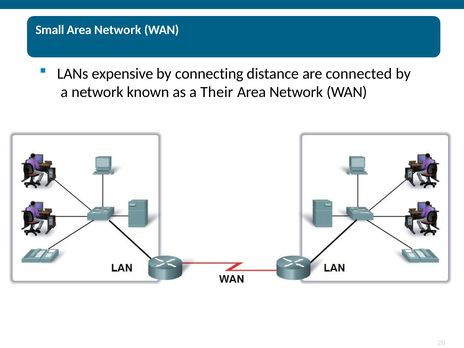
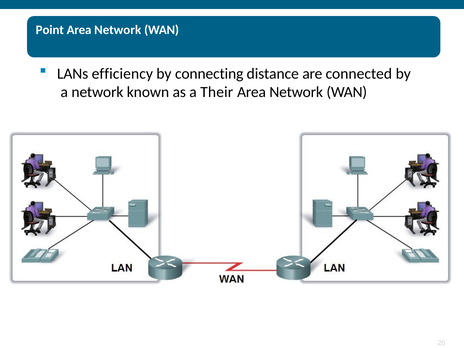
Small: Small -> Point (50, 30)
expensive: expensive -> efficiency (122, 74)
